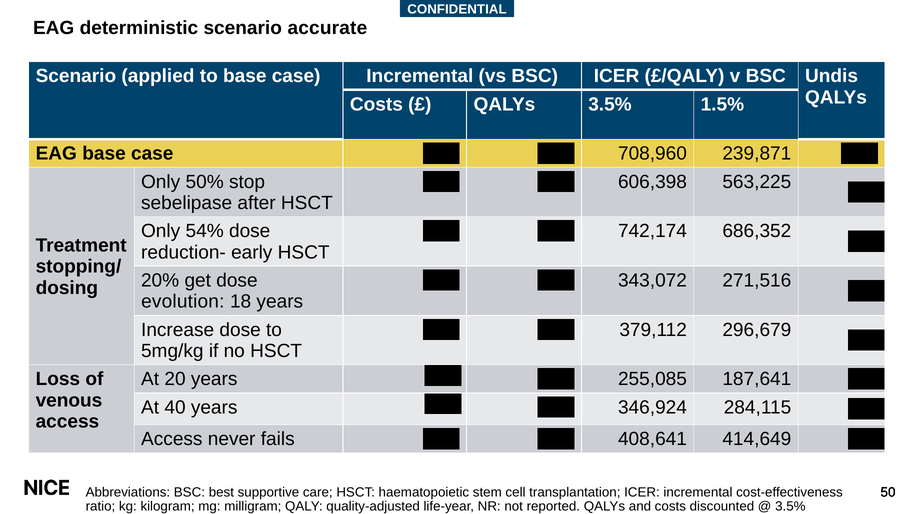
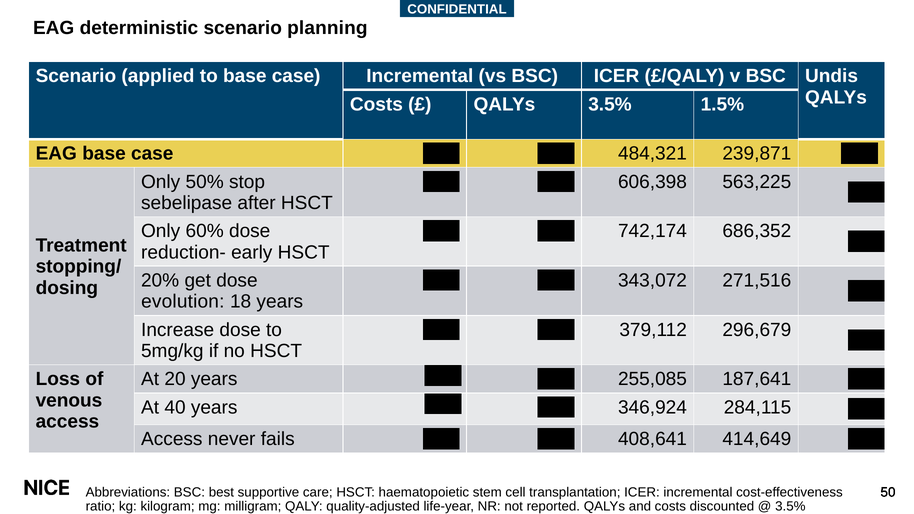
accurate: accurate -> planning (327, 28)
708,960: 708,960 -> 484,321 (652, 154)
54%: 54% -> 60% (205, 231)
